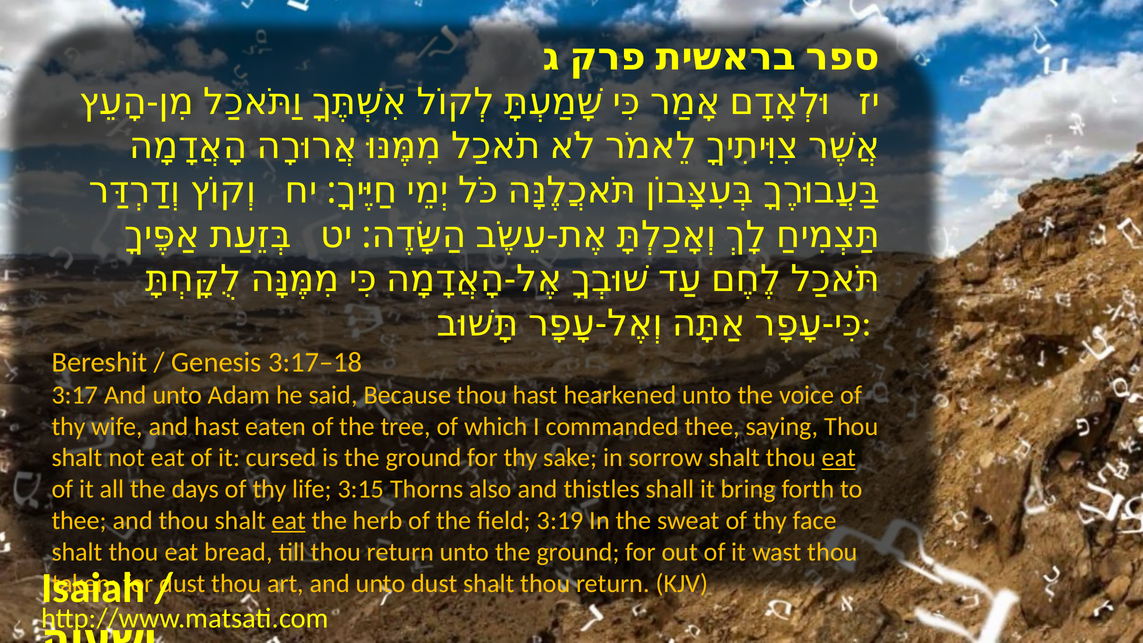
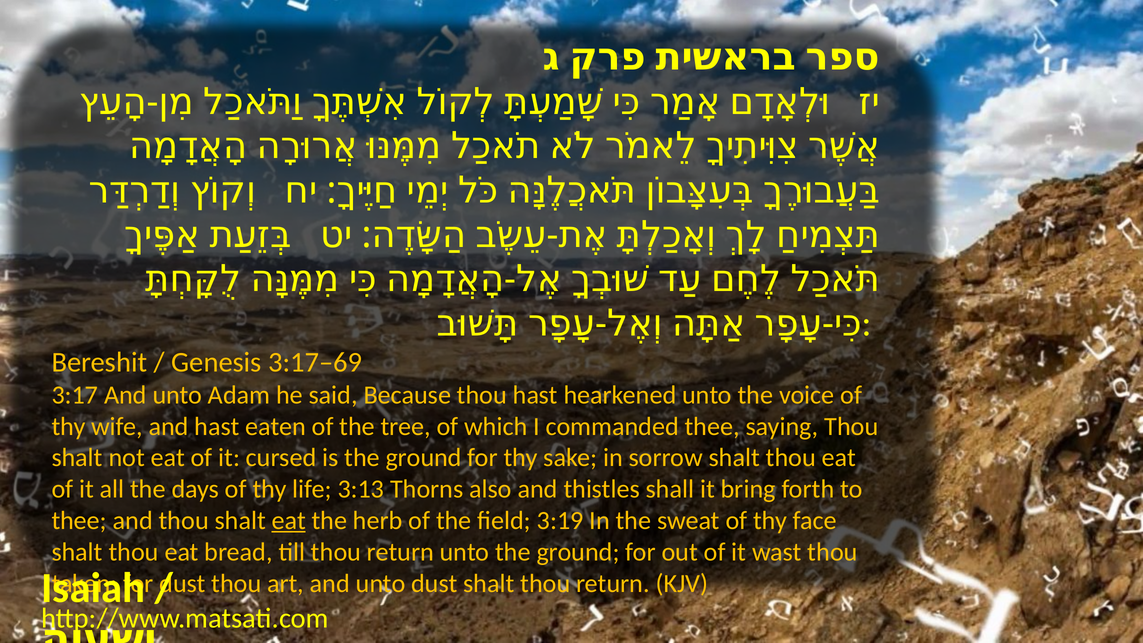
3:17–18: 3:17–18 -> 3:17–69 (315, 362)
eat underline: present -> none (839, 458)
3:15: 3:15 -> 3:13 (361, 489)
